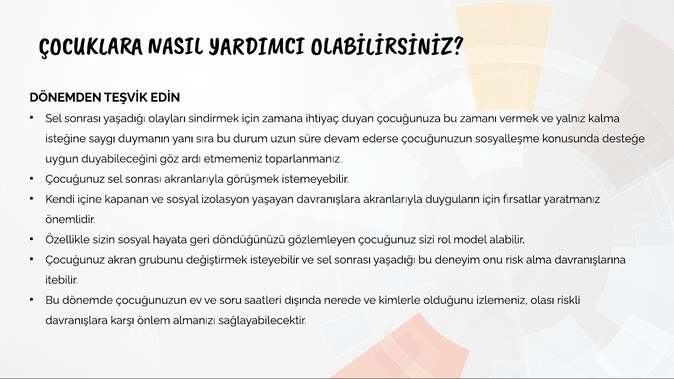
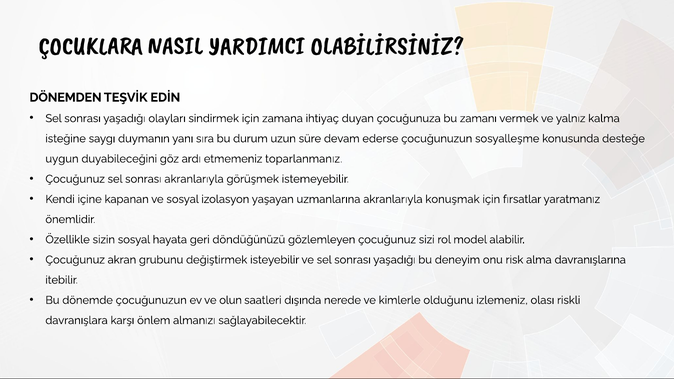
yaşayan davranışlara: davranışlara -> uzmanlarına (328, 199)
duyguların: duyguların -> konuşmak (452, 199)
soru: soru -> olun (231, 300)
